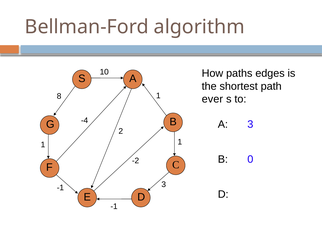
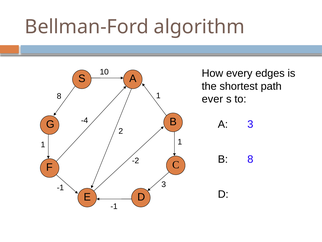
paths: paths -> every (239, 73)
B 0: 0 -> 8 (250, 159)
